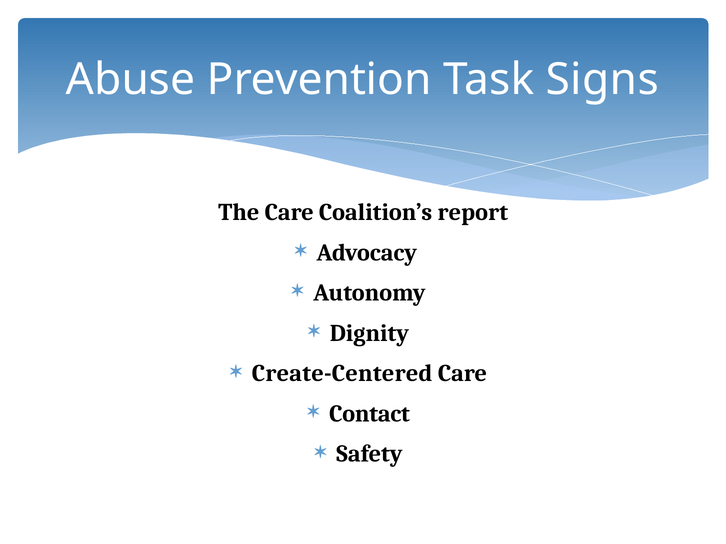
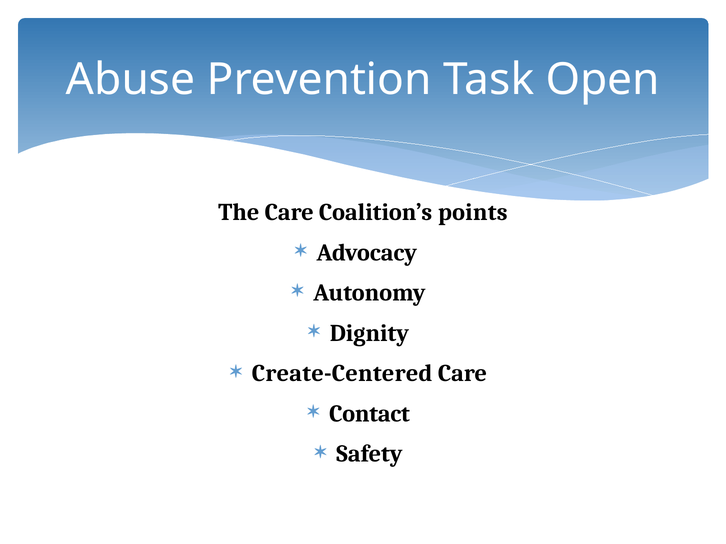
Signs: Signs -> Open (603, 80)
report: report -> points (473, 213)
